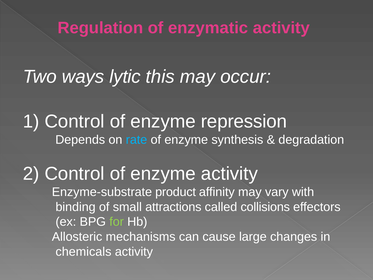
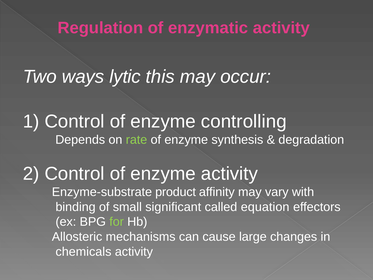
repression: repression -> controlling (244, 121)
rate colour: light blue -> light green (137, 140)
attractions: attractions -> significant (173, 207)
collisions: collisions -> equation (265, 207)
